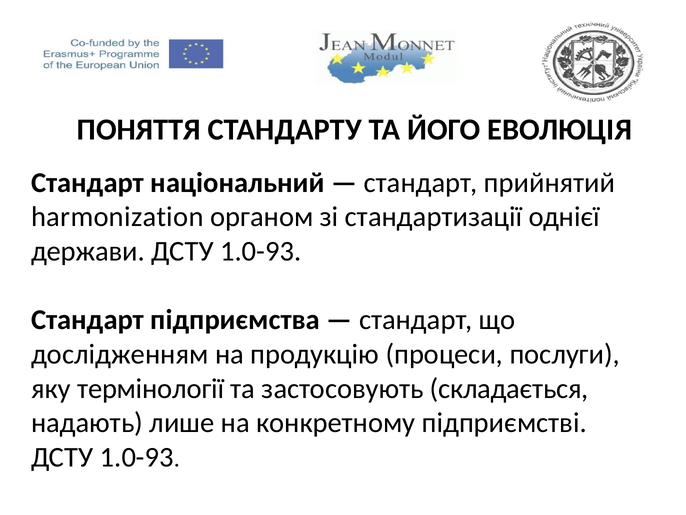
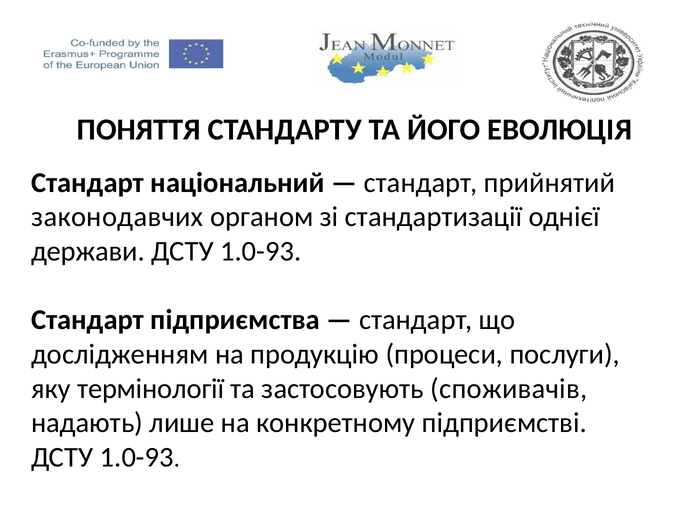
harmonization: harmonization -> законодавчих (117, 217)
складається: складається -> споживачів (509, 388)
